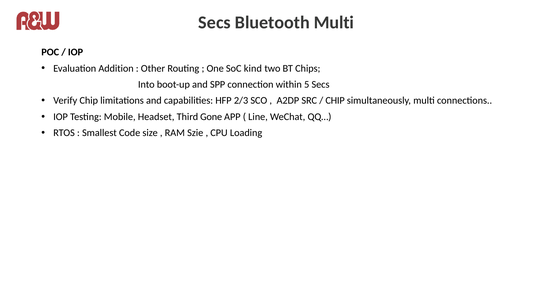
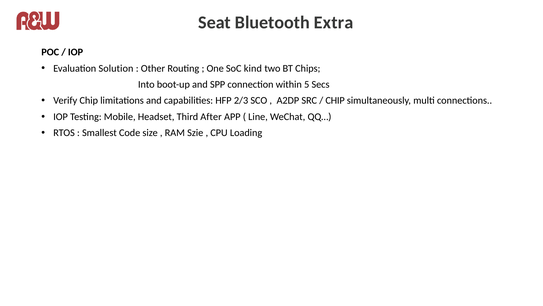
Secs: Secs -> Seat (215, 22)
Bluetooth Multi: Multi -> Extra (334, 22)
Addition: Addition -> Solution (116, 68)
Gone: Gone -> After (211, 116)
